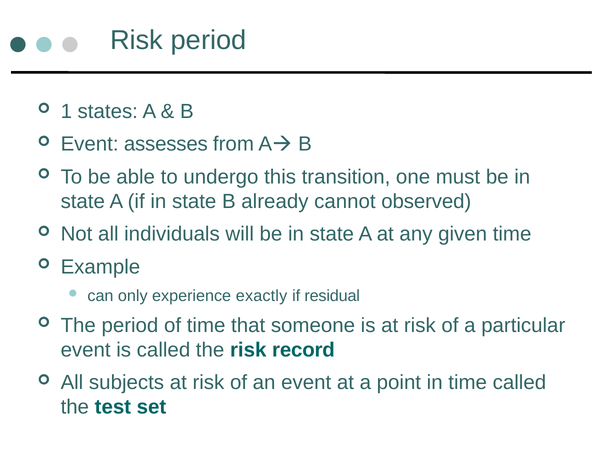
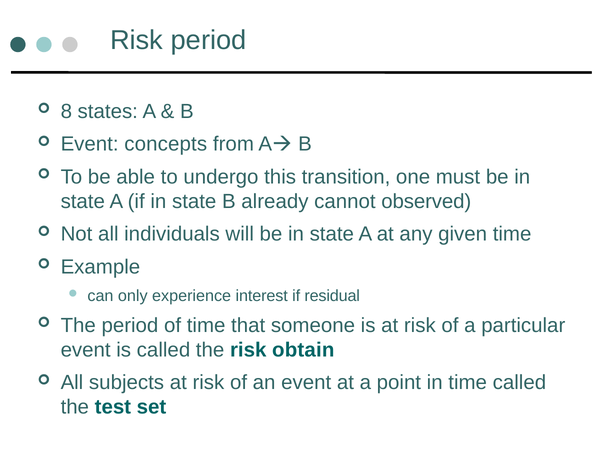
1: 1 -> 8 (66, 112)
assesses: assesses -> concepts (166, 144)
exactly: exactly -> interest (262, 296)
record: record -> obtain (303, 350)
